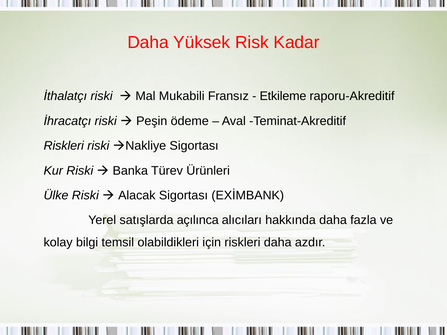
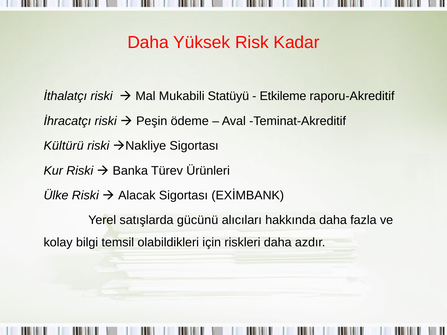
Fransız: Fransız -> Statüyü (228, 96)
Riskleri: Riskleri -> Kültürü (64, 146)
açılınca: açılınca -> gücünü (198, 220)
